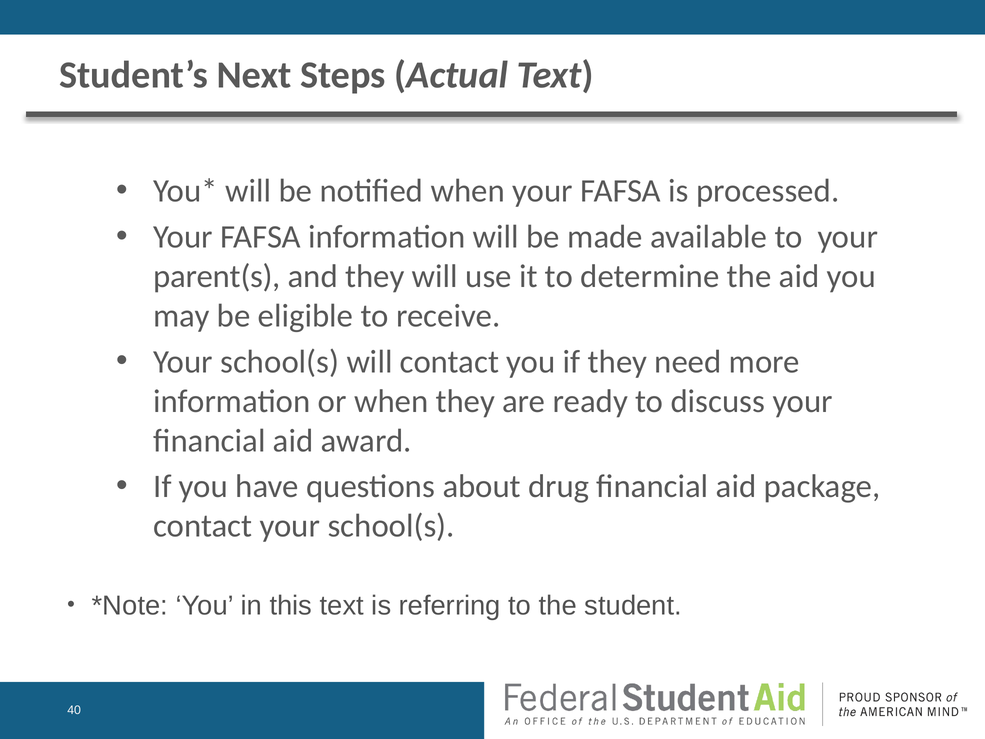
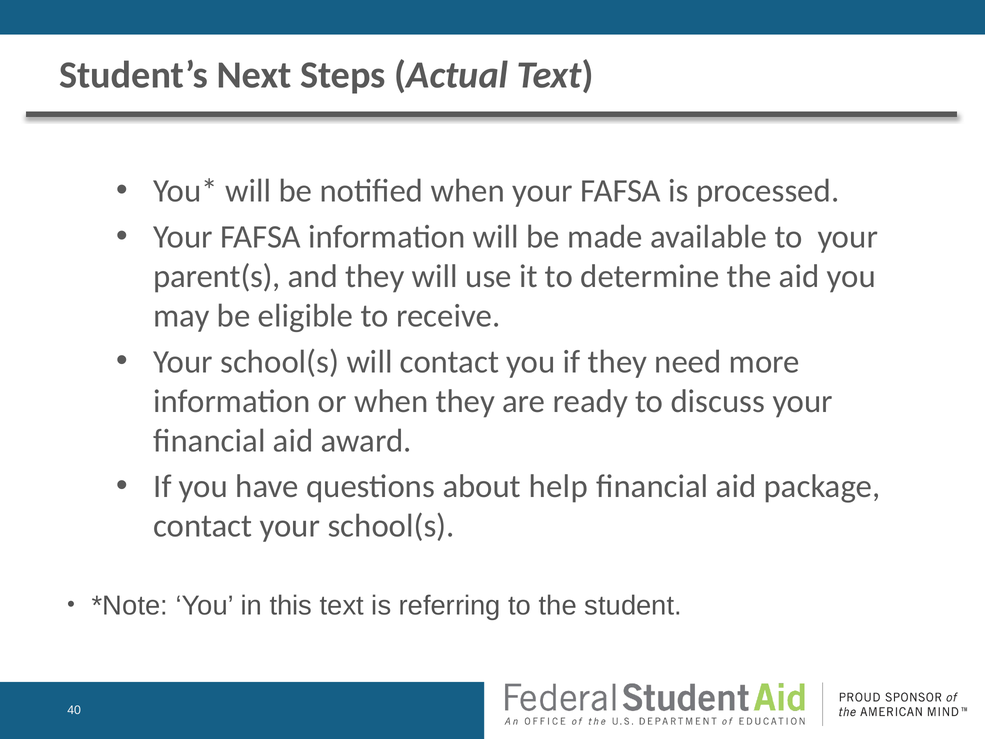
drug: drug -> help (558, 486)
